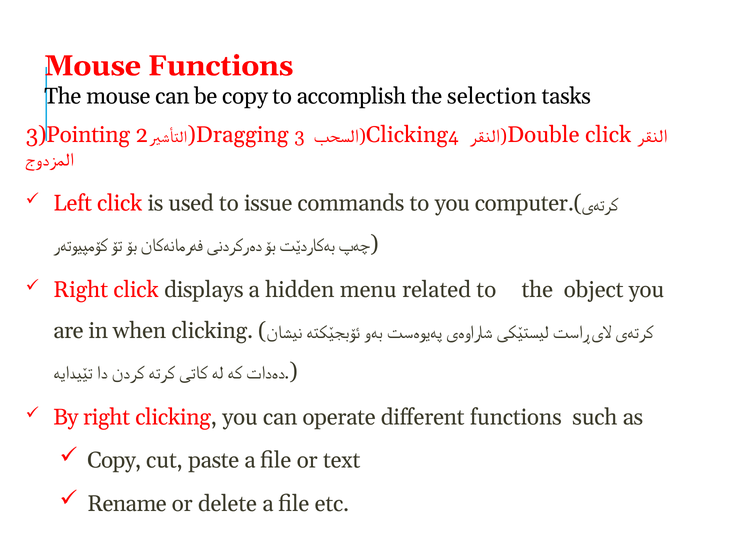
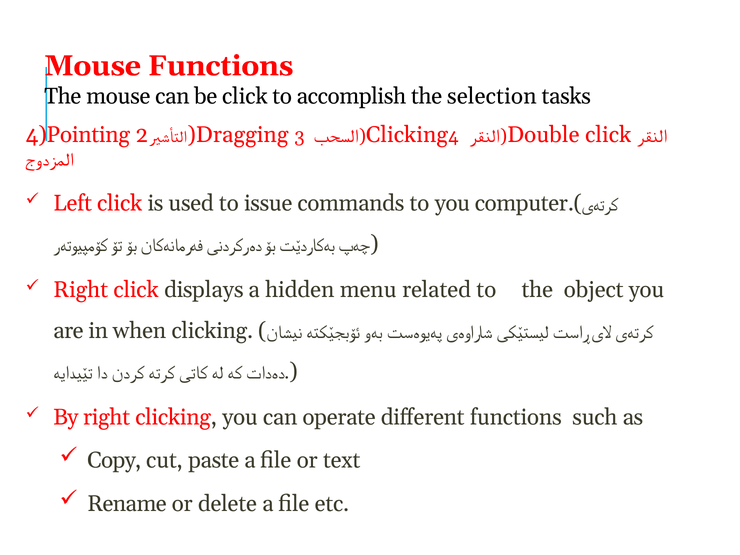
be copy: copy -> click (245, 96)
3)Pointing: 3)Pointing -> 4)Pointing (78, 135)
